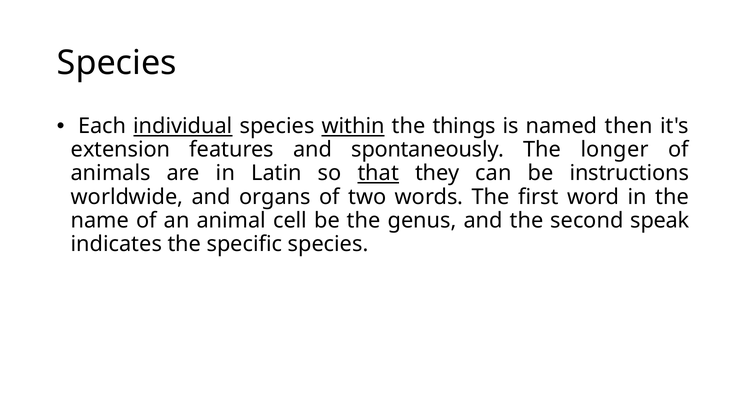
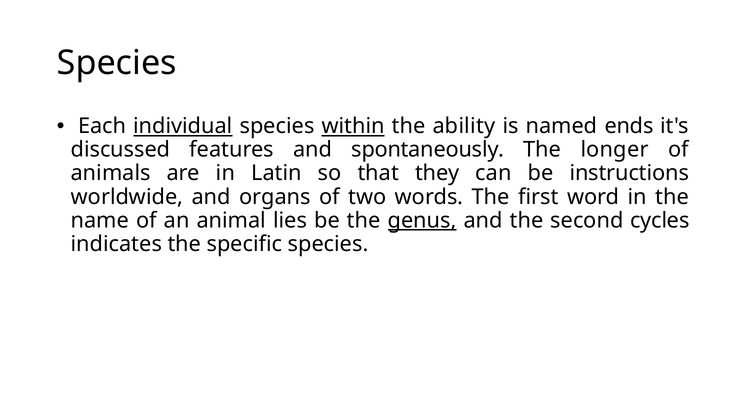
things: things -> ability (464, 126)
then: then -> ends (629, 126)
extension: extension -> discussed (120, 150)
that underline: present -> none (378, 173)
cell: cell -> lies (290, 220)
genus underline: none -> present (422, 220)
speak: speak -> cycles (660, 220)
